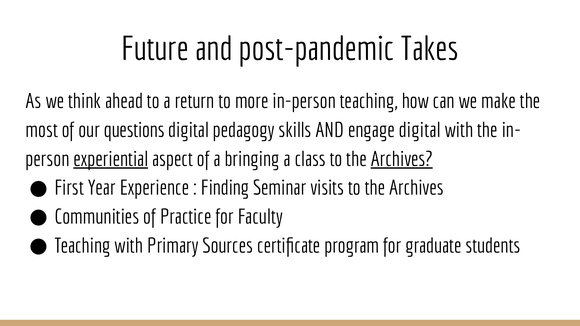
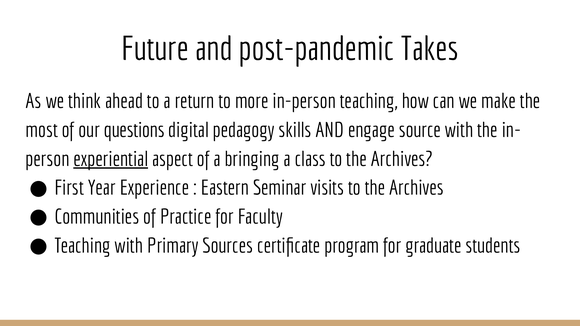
engage digital: digital -> source (420, 130)
Archives underline: present -> none (402, 159)
Finding: Finding -> Eastern (225, 188)
